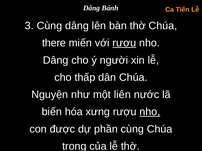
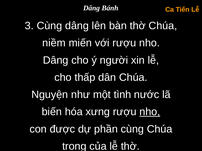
there: there -> niềm (54, 43)
rượu underline: present -> none (124, 43)
liên: liên -> tình (122, 95)
